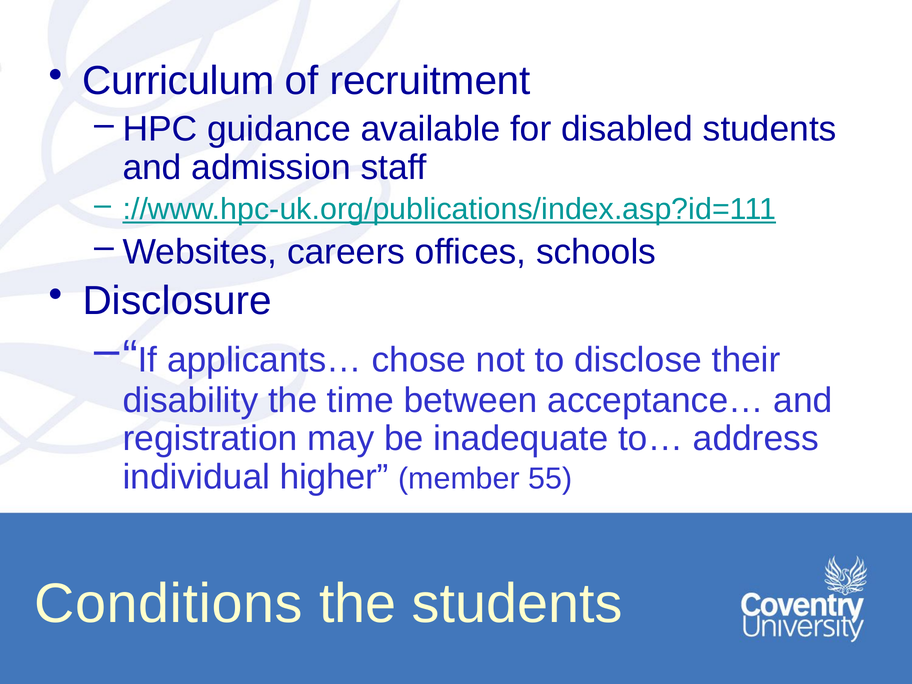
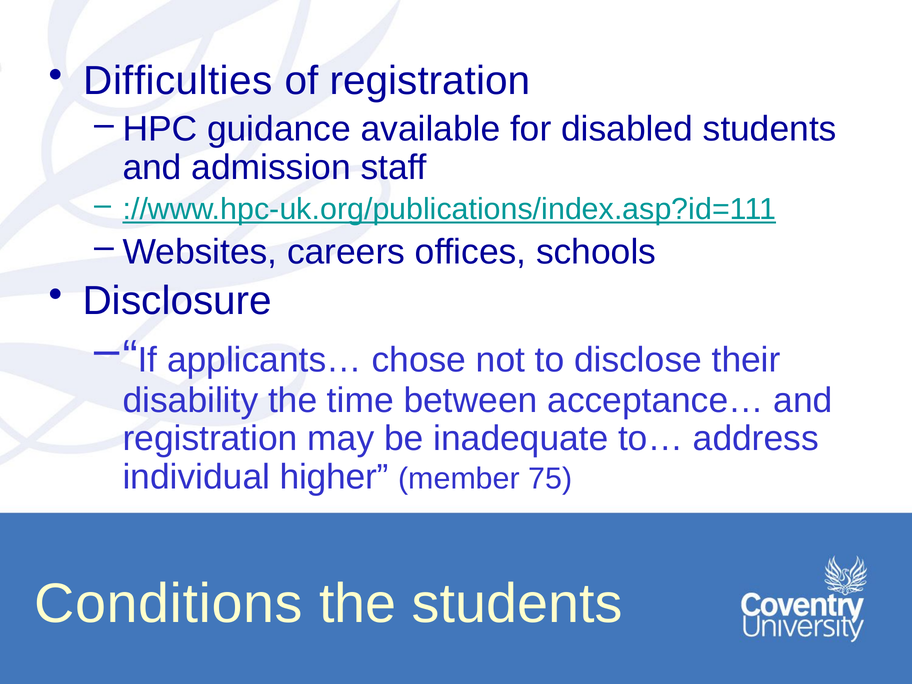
Curriculum: Curriculum -> Difficulties (178, 81)
of recruitment: recruitment -> registration (430, 81)
55: 55 -> 75 (550, 479)
